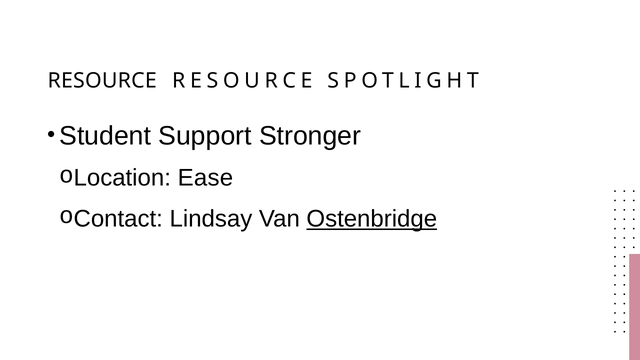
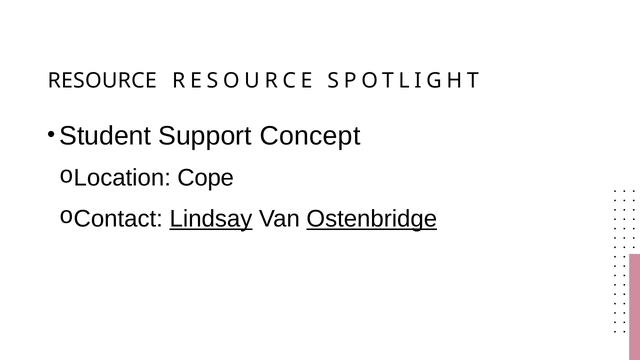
Stronger: Stronger -> Concept (310, 136)
Ease: Ease -> Cope (206, 178)
Lindsay underline: none -> present (211, 219)
